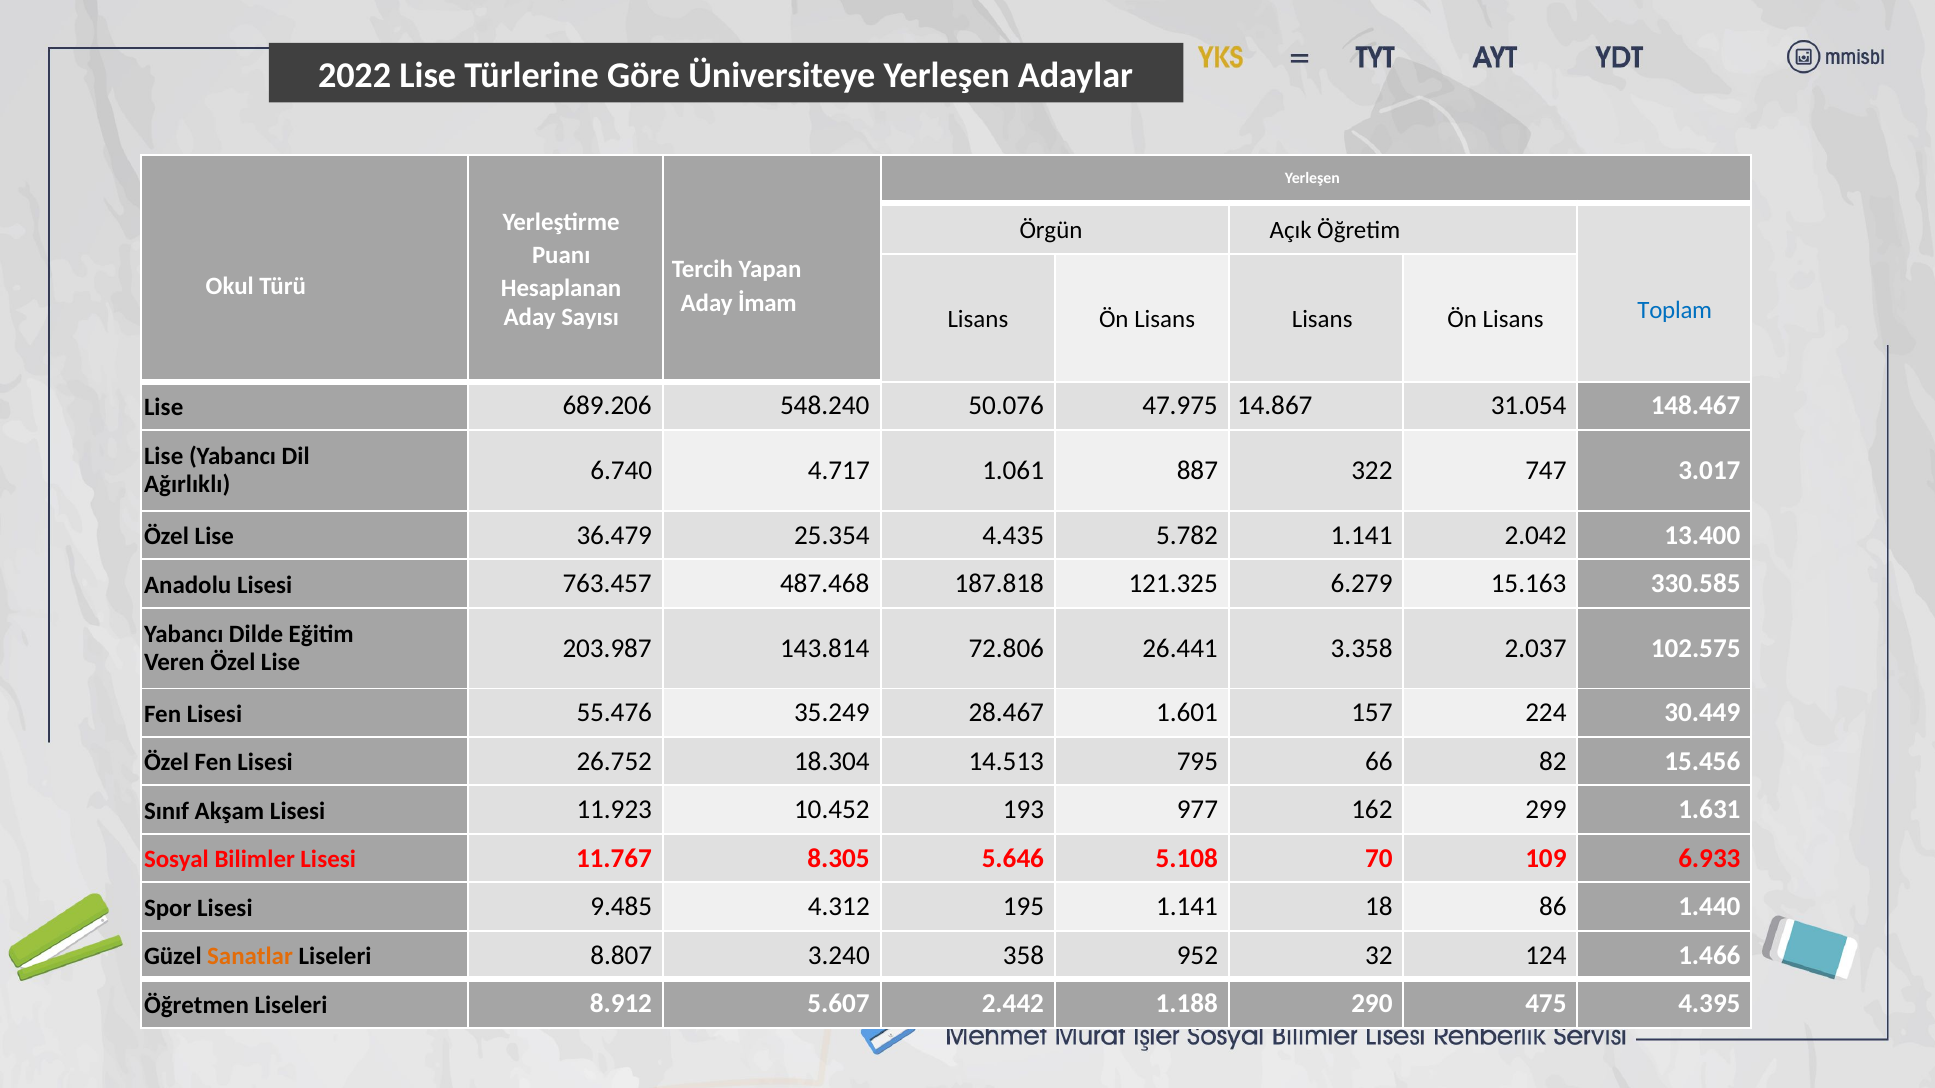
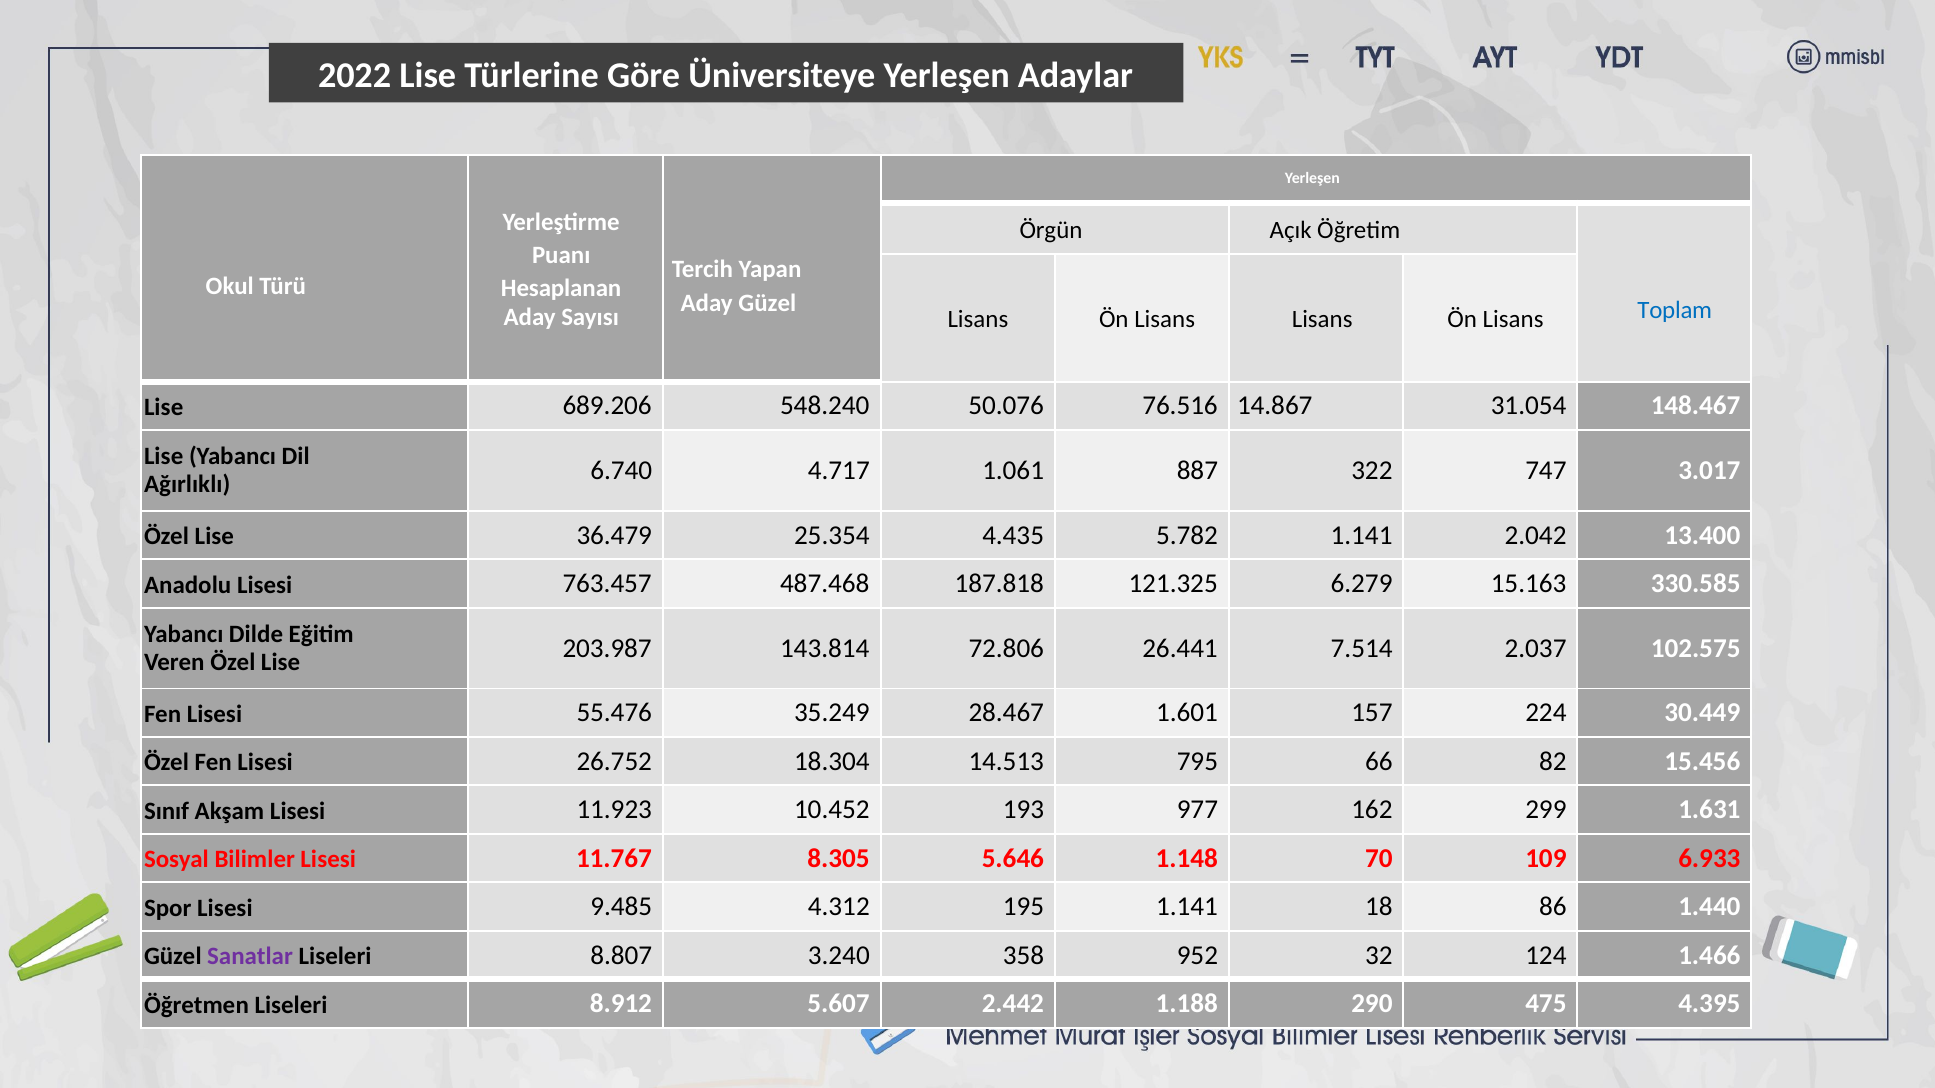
Aday İmam: İmam -> Güzel (767, 303)
47.975: 47.975 -> 76.516 (1180, 406)
3.358: 3.358 -> 7.514 (1362, 648)
5.108: 5.108 -> 1.148 (1187, 858)
Sanatlar colour: orange -> purple (250, 956)
